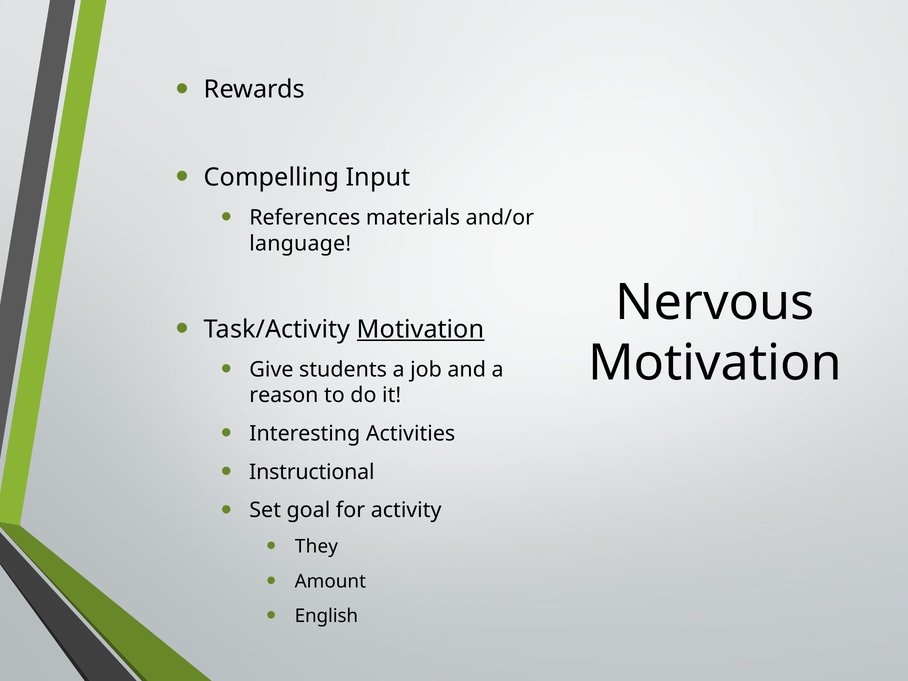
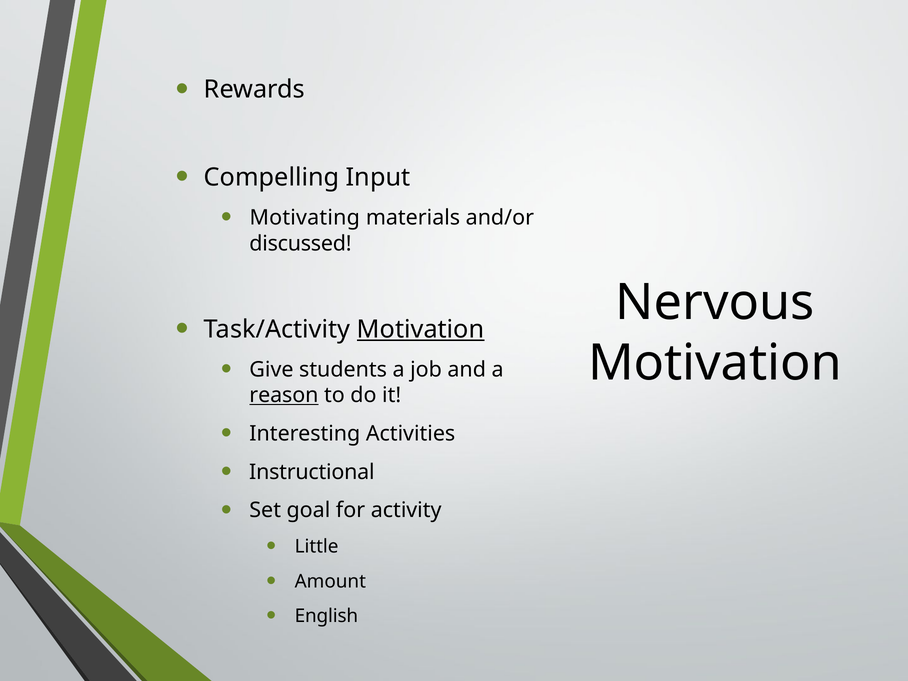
References: References -> Motivating (305, 218)
language: language -> discussed (300, 243)
reason underline: none -> present (284, 395)
They: They -> Little (317, 547)
